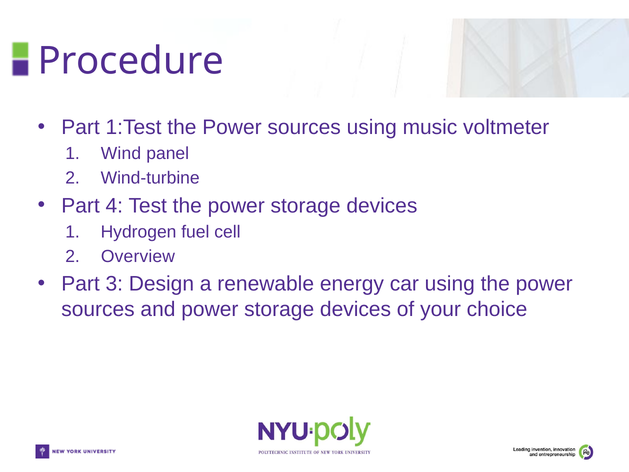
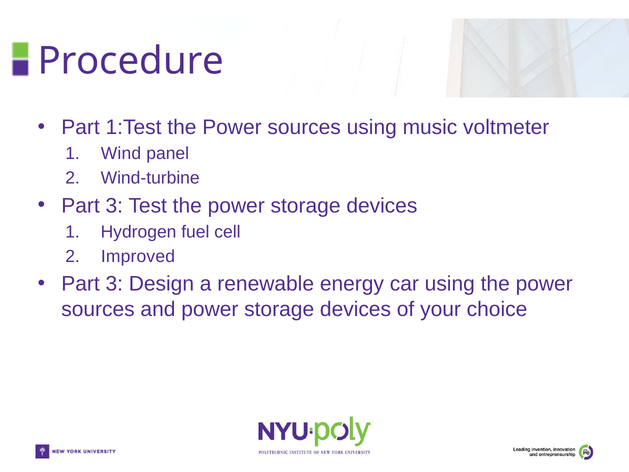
4: 4 -> 3 (114, 206)
Overview: Overview -> Improved (138, 256)
